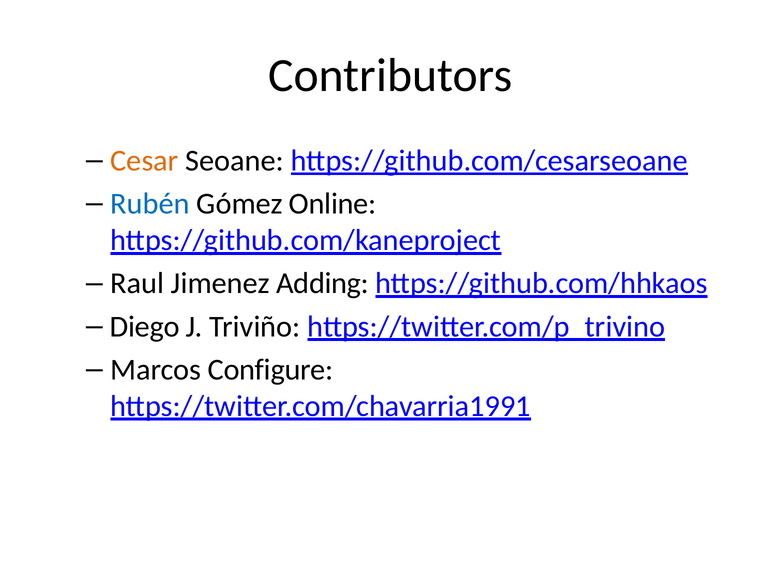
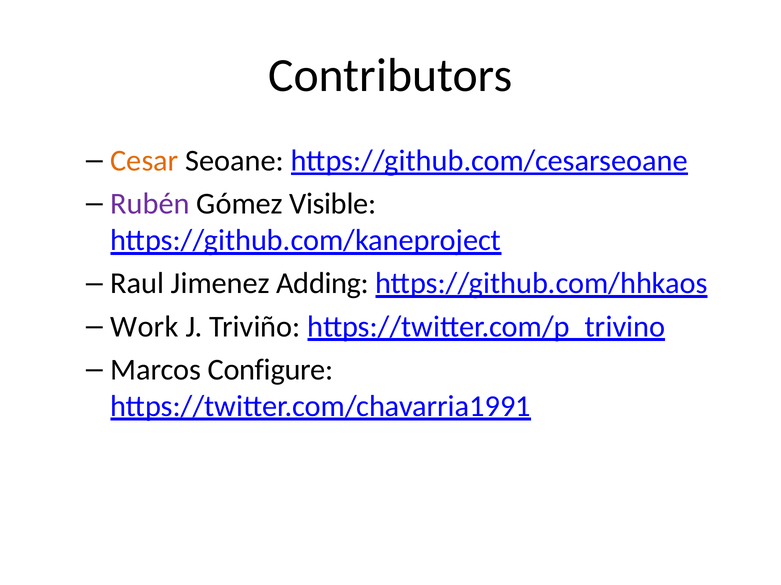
Rubén colour: blue -> purple (150, 204)
Online: Online -> Visible (333, 204)
Diego: Diego -> Work (144, 327)
